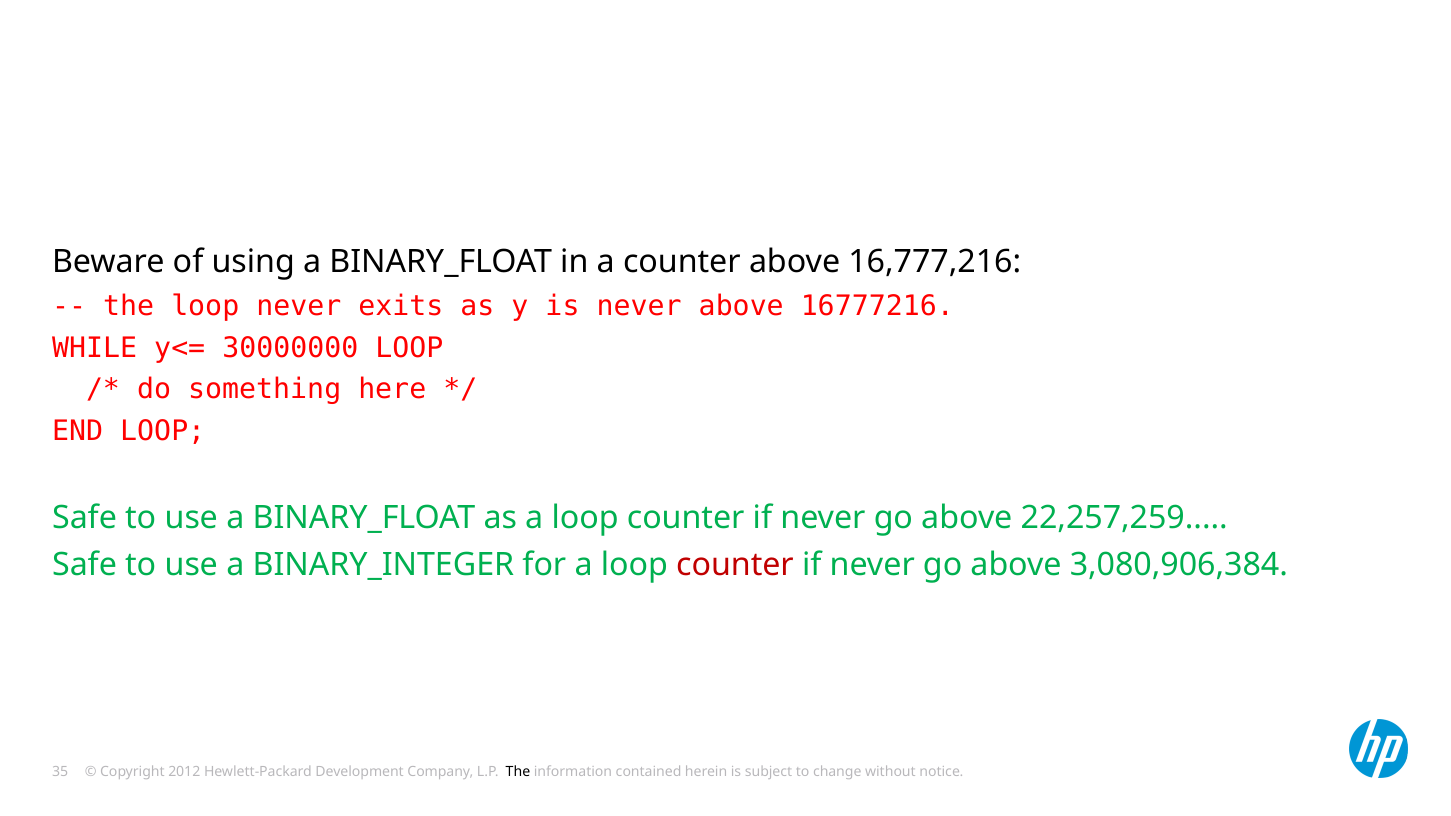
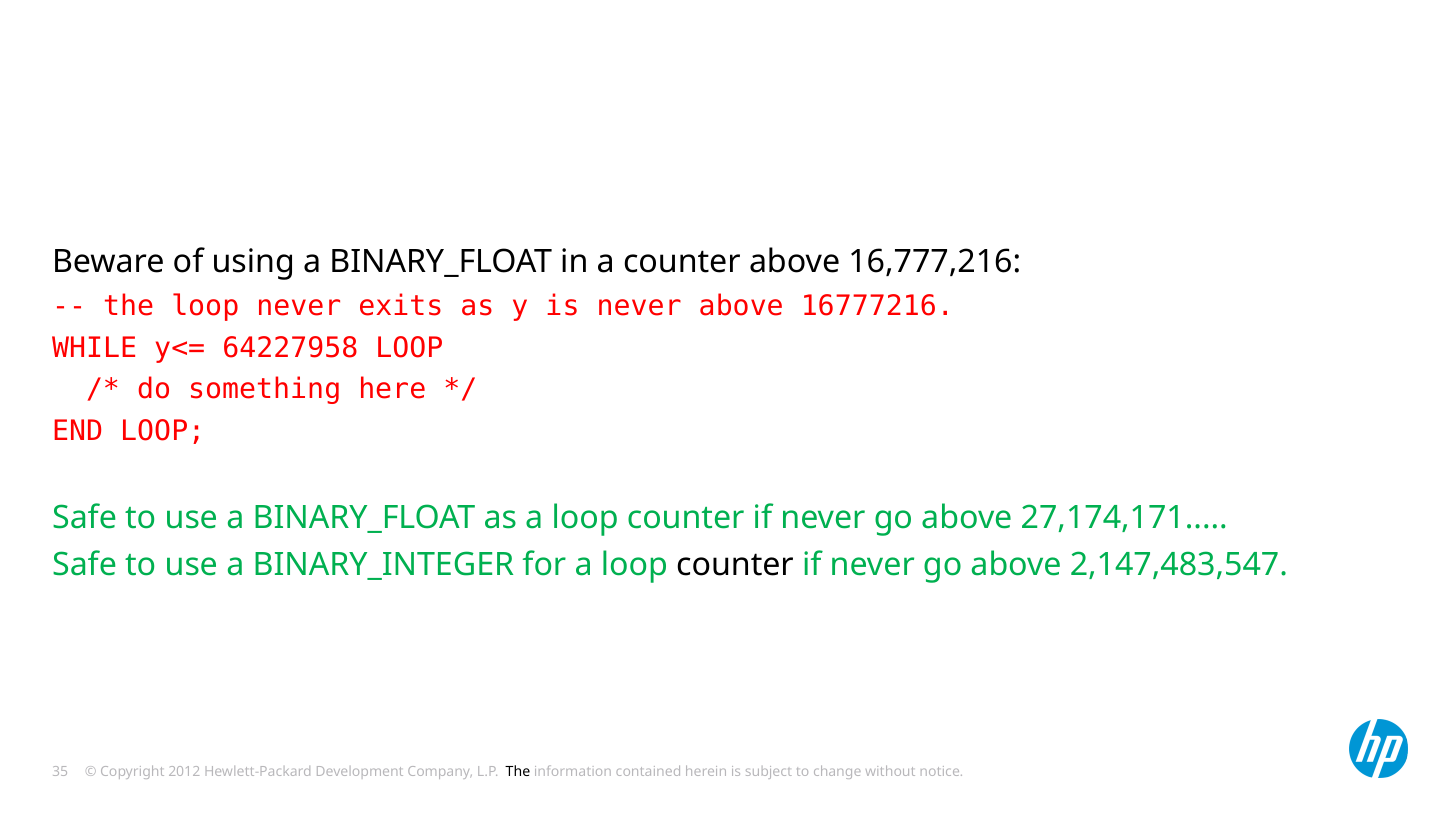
30000000: 30000000 -> 64227958 (290, 348)
22,257,259: 22,257,259 -> 27,174,171 (1124, 518)
counter colour: red -> black (735, 565)
3,080,906,384: 3,080,906,384 -> 2,147,483,547 (1179, 565)
